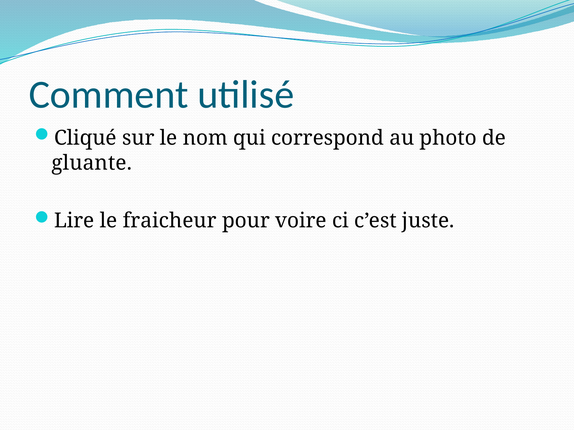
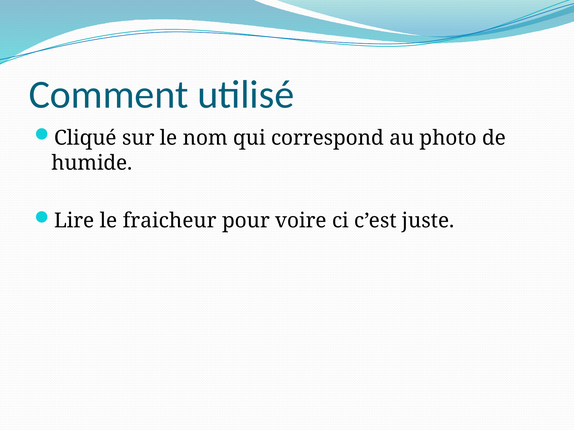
gluante: gluante -> humide (92, 163)
